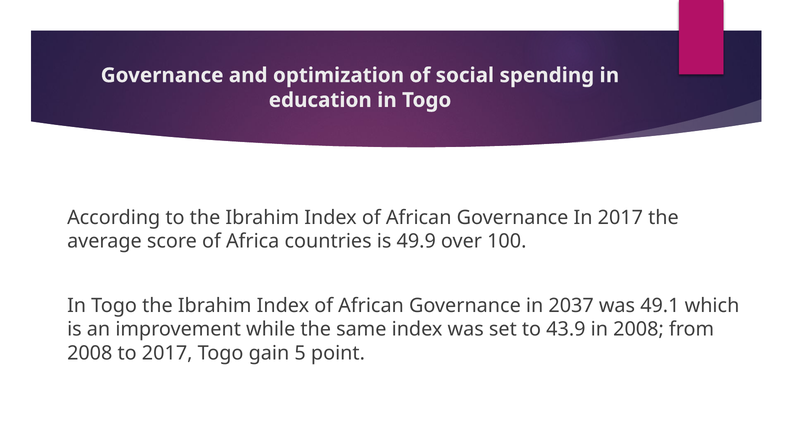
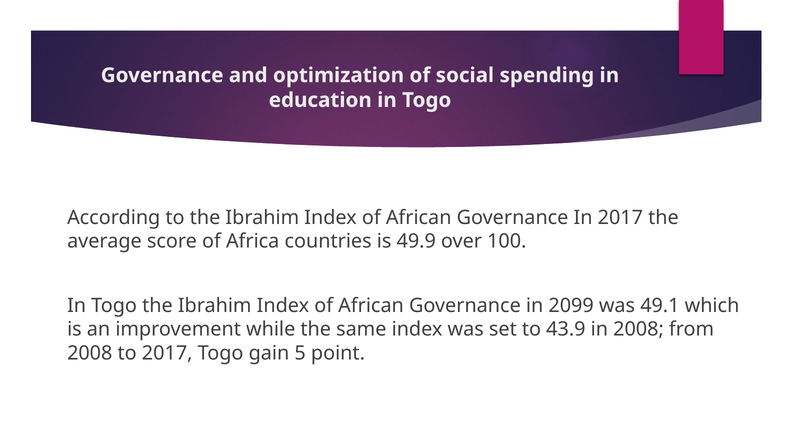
2037: 2037 -> 2099 (571, 306)
